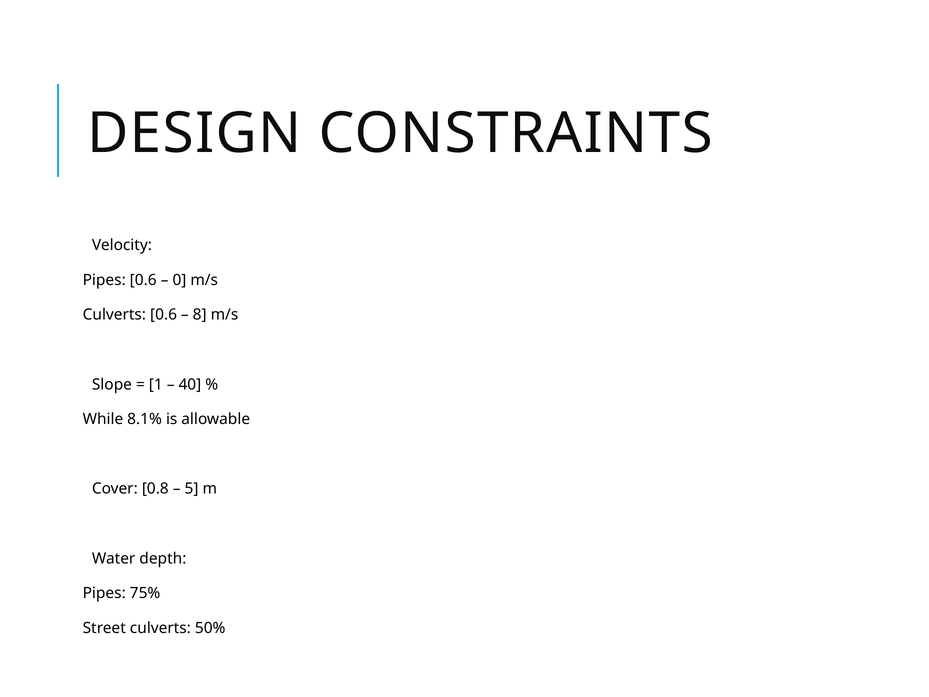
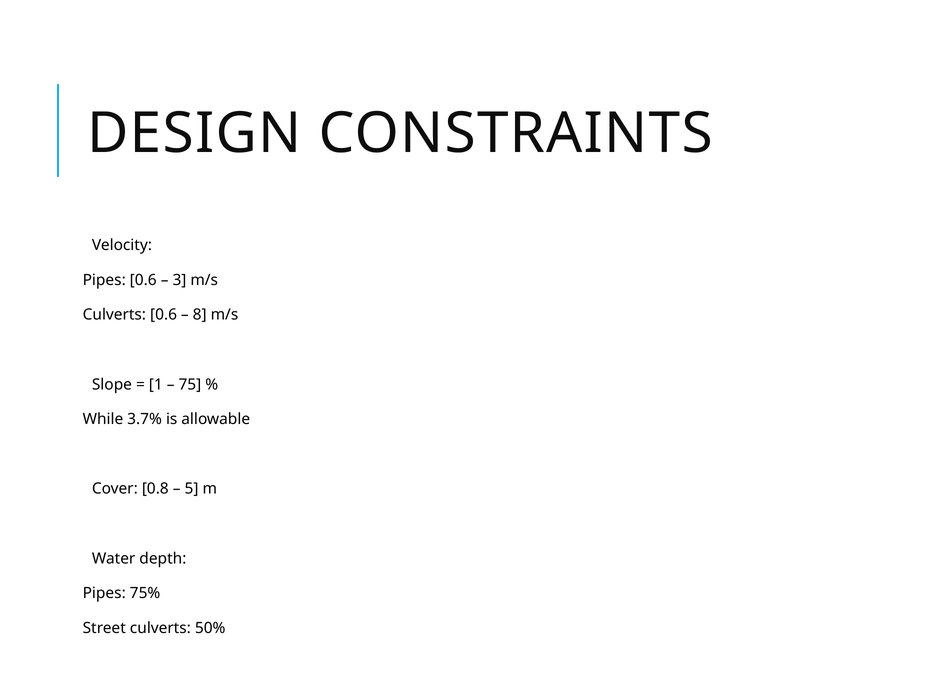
0: 0 -> 3 (179, 280)
40: 40 -> 75 (190, 384)
8.1%: 8.1% -> 3.7% (145, 419)
